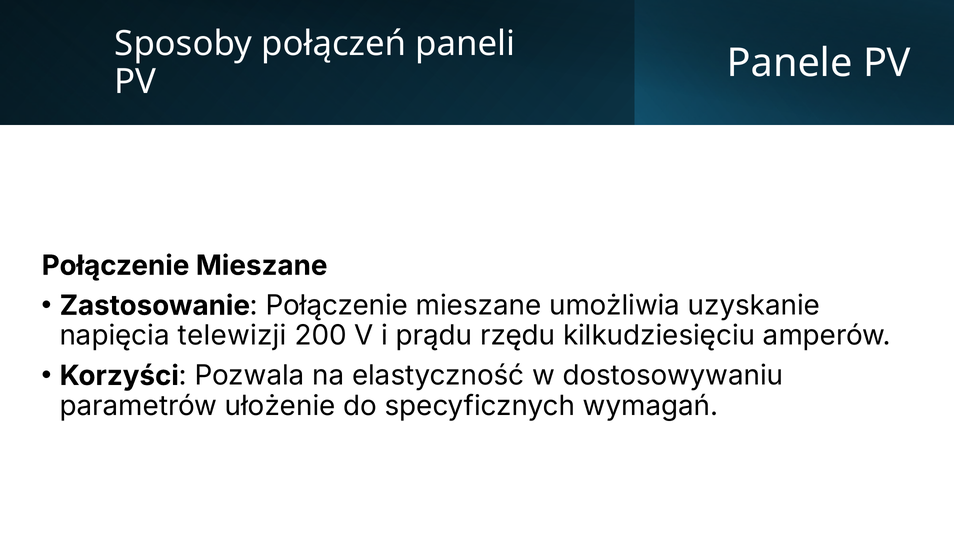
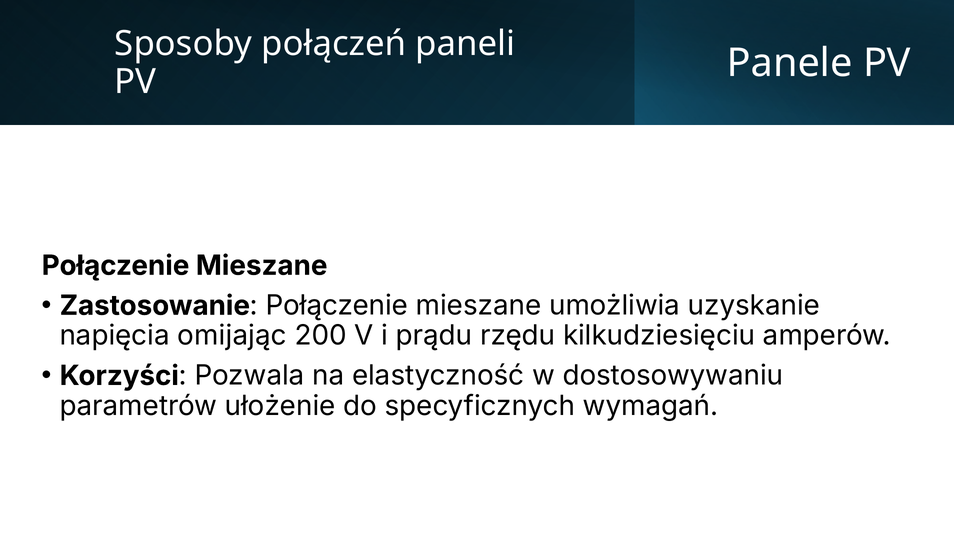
telewizji: telewizji -> omijając (232, 336)
